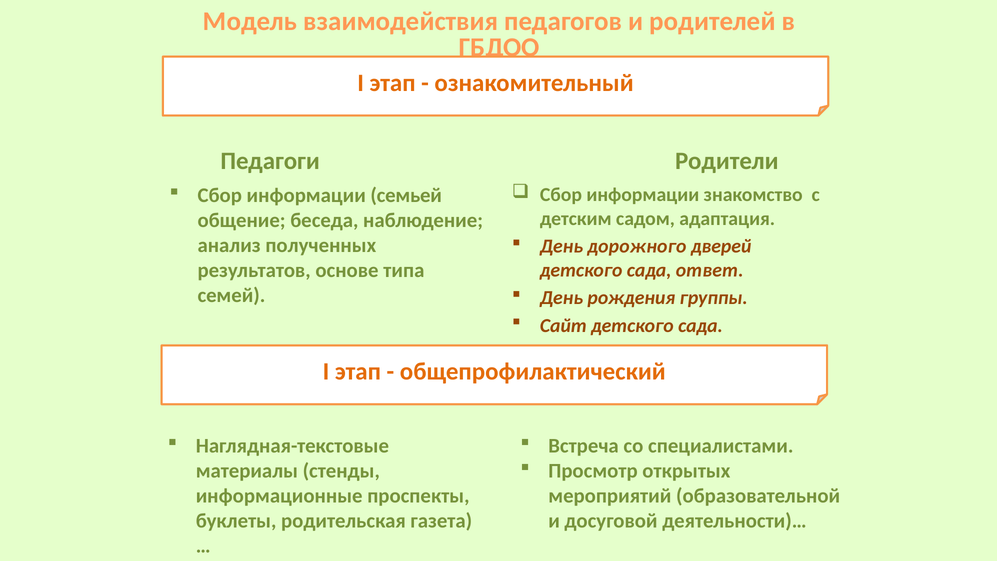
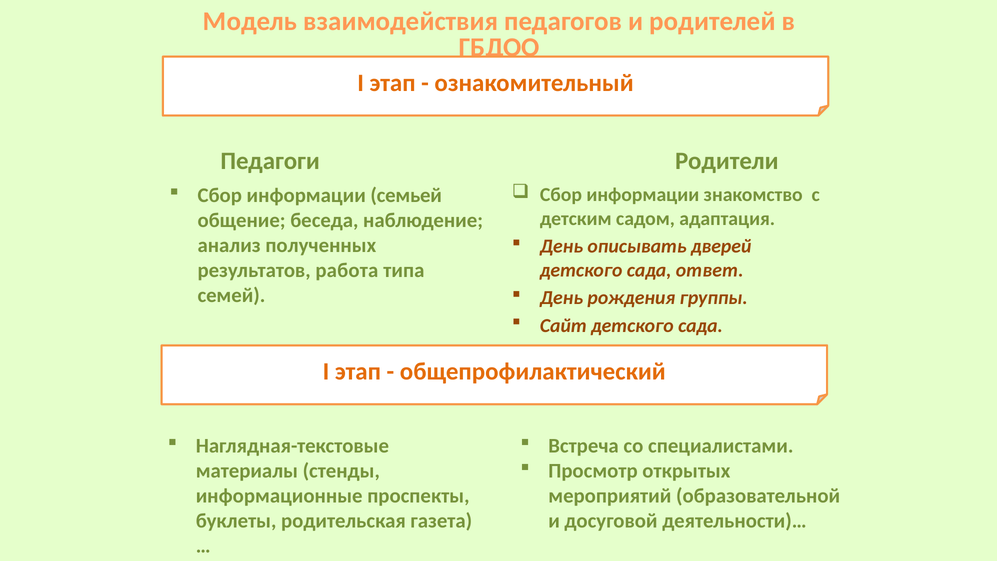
дорожного: дорожного -> описывать (637, 246)
основе: основе -> работа (347, 270)
